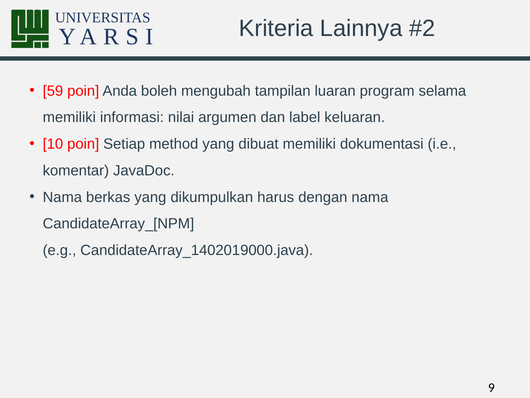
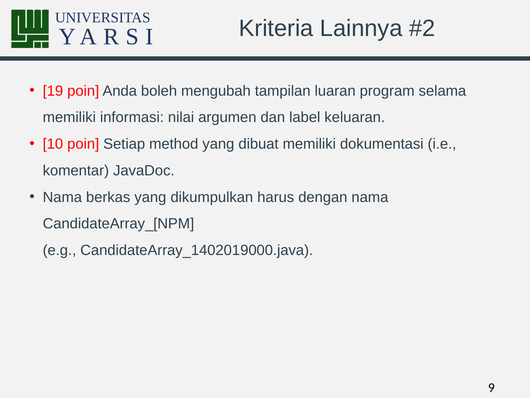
59: 59 -> 19 (53, 91)
